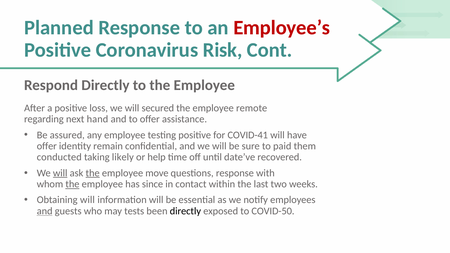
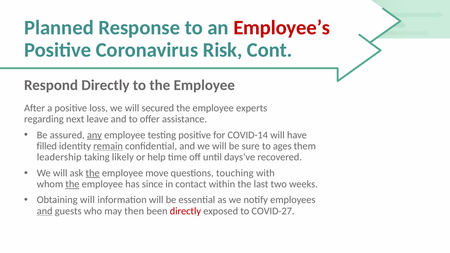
remote: remote -> experts (252, 108)
hand: hand -> leave (98, 119)
any underline: none -> present (94, 135)
COVID-41: COVID-41 -> COVID-14 (248, 135)
offer: offer -> filled (47, 146)
remain underline: none -> present (108, 146)
paid: paid -> ages (282, 146)
conducted: conducted -> leadership (59, 157)
date’ve: date’ve -> days’ve (240, 157)
will underline: present -> none (60, 173)
questions response: response -> touching (235, 173)
tests: tests -> then (134, 211)
directly colour: black -> red (185, 211)
COVID-50: COVID-50 -> COVID-27 (273, 211)
